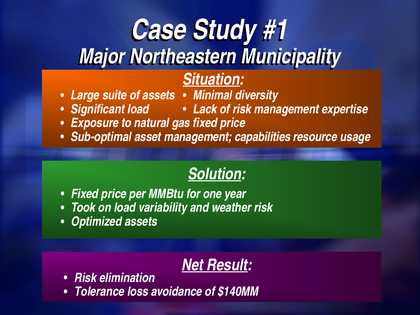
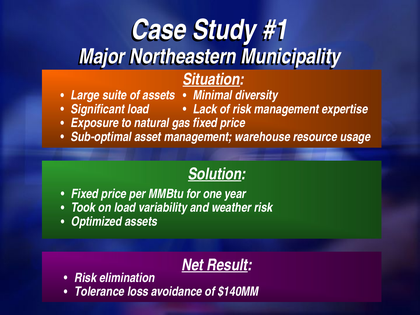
capabilities: capabilities -> warehouse (263, 137)
